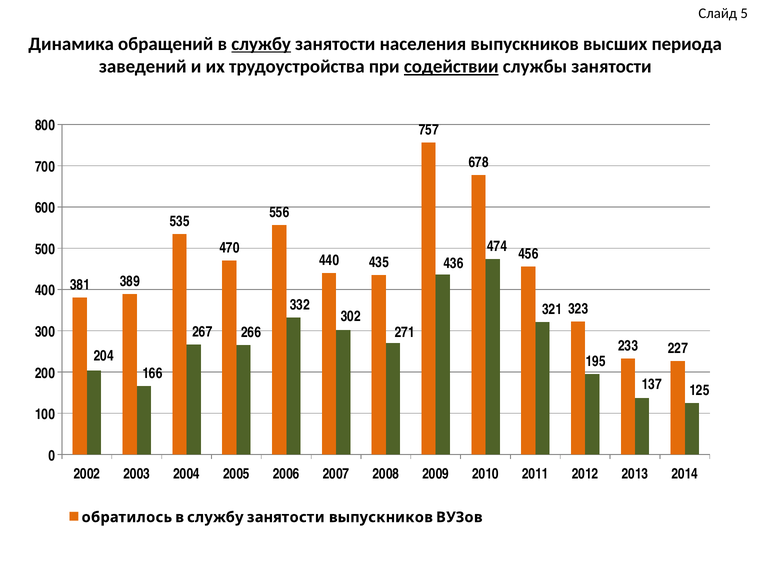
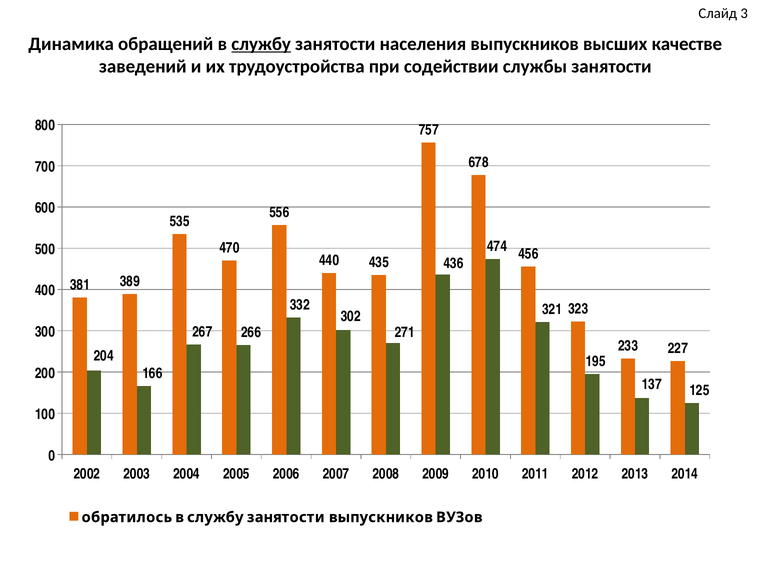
5: 5 -> 3 (744, 14)
периода: периода -> качестве (687, 44)
содействии underline: present -> none (451, 67)
